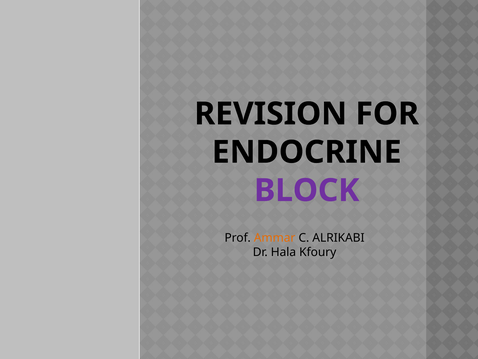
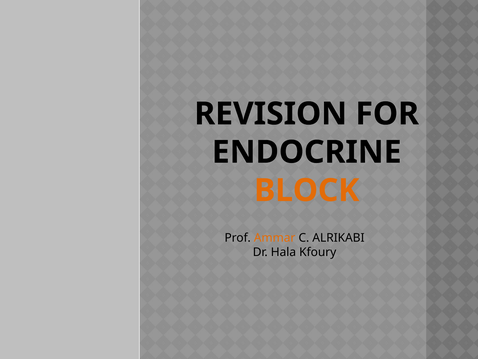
BLOCK colour: purple -> orange (307, 190)
